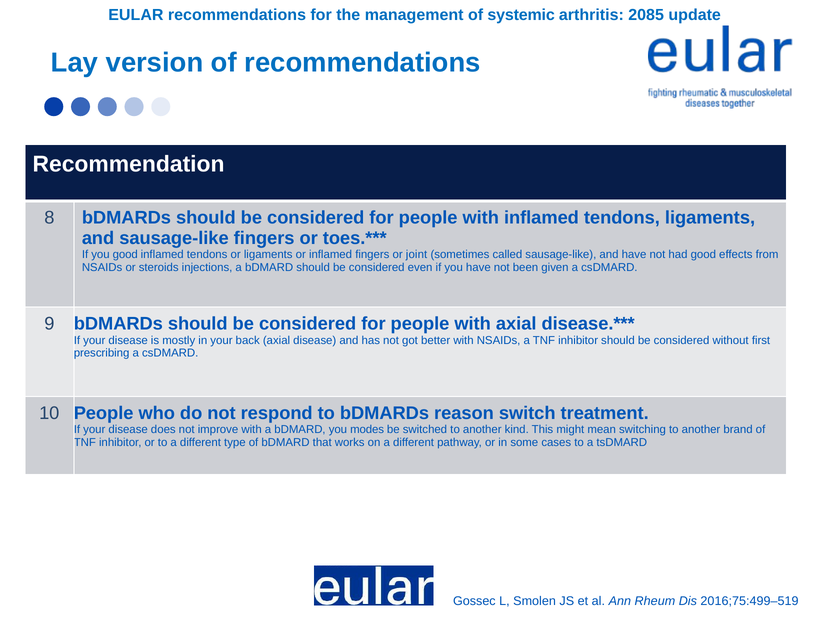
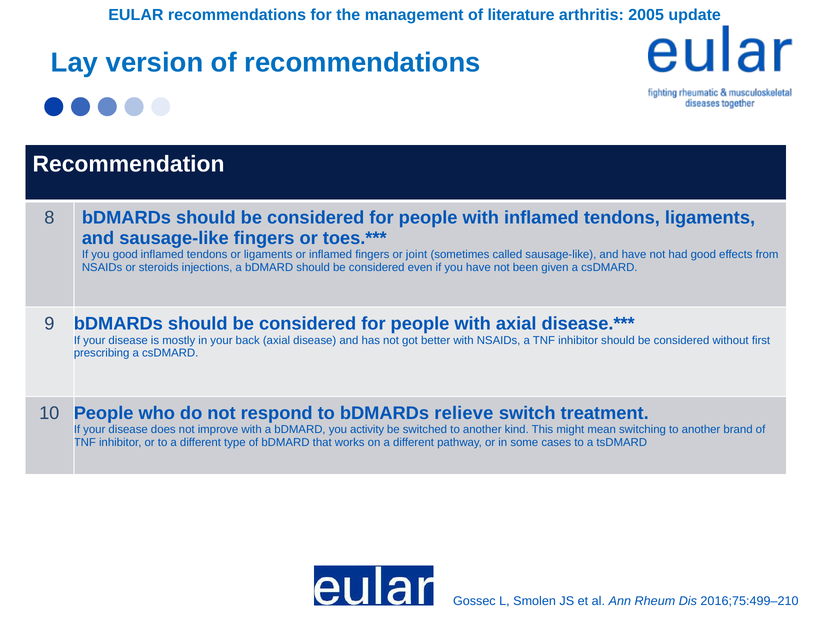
systemic: systemic -> literature (521, 15)
2085: 2085 -> 2005 (646, 15)
reason: reason -> relieve (464, 413)
modes: modes -> activity (367, 430)
2016;75:499–519: 2016;75:499–519 -> 2016;75:499–210 (750, 601)
